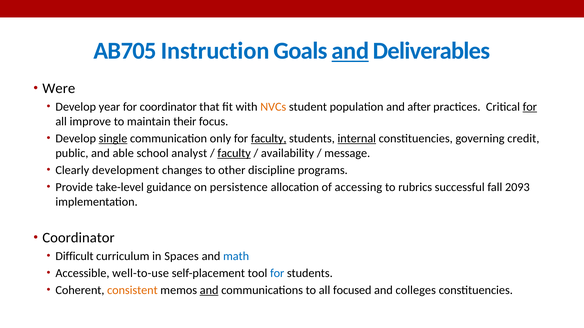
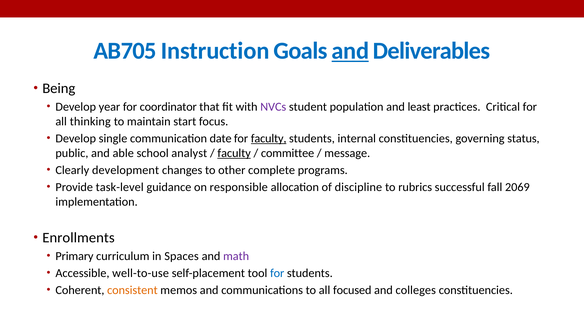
Were: Were -> Being (59, 89)
NVCs colour: orange -> purple (273, 107)
after: after -> least (419, 107)
for underline: present -> none (530, 107)
improve: improve -> thinking (90, 122)
their: their -> start (185, 122)
single underline: present -> none (113, 139)
only: only -> date (221, 139)
internal underline: present -> none (357, 139)
credit: credit -> status (523, 139)
availability: availability -> committee (288, 153)
discipline: discipline -> complete (272, 170)
take-level: take-level -> task-level (120, 187)
persistence: persistence -> responsible (239, 187)
accessing: accessing -> discipline (358, 187)
2093: 2093 -> 2069 (517, 187)
Coordinator: Coordinator -> Enrollments (78, 238)
Difficult: Difficult -> Primary (74, 257)
math colour: blue -> purple (236, 257)
and underline: present -> none (209, 291)
